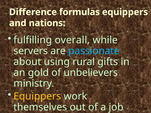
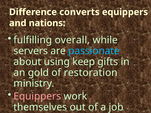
formulas: formulas -> converts (79, 12)
rural: rural -> keep (84, 62)
unbelievers: unbelievers -> restoration (91, 73)
Equippers colour: yellow -> pink (37, 96)
